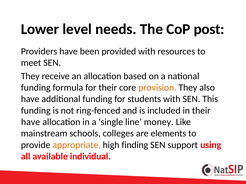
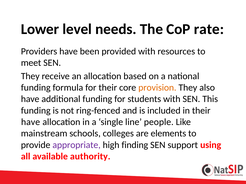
post: post -> rate (209, 29)
money: money -> people (159, 122)
appropriate colour: orange -> purple (77, 145)
individual: individual -> authority (90, 157)
